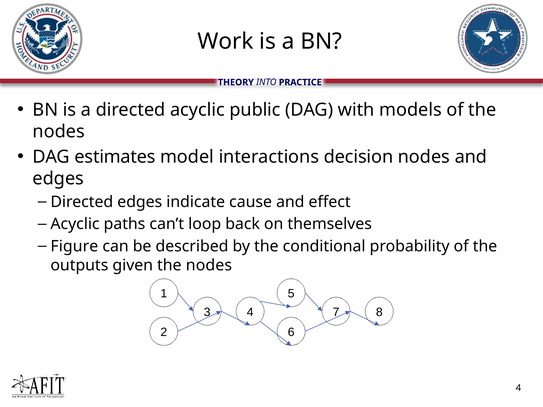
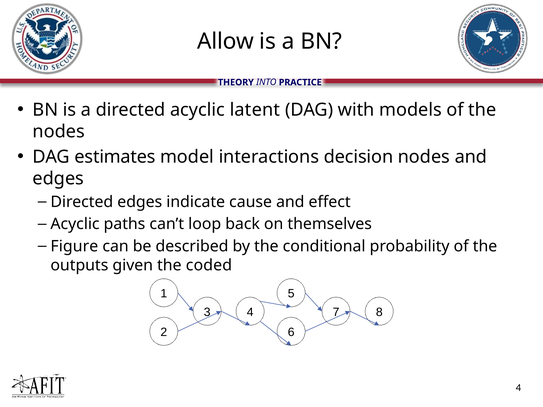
Work: Work -> Allow (226, 41)
public: public -> latent (255, 110)
given the nodes: nodes -> coded (209, 265)
